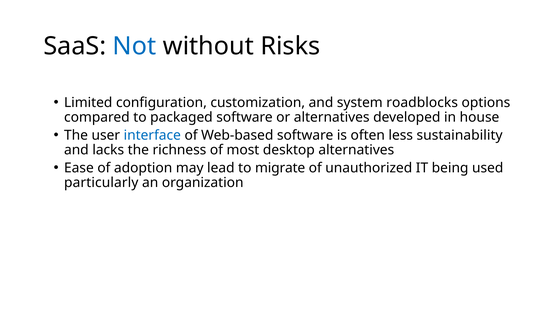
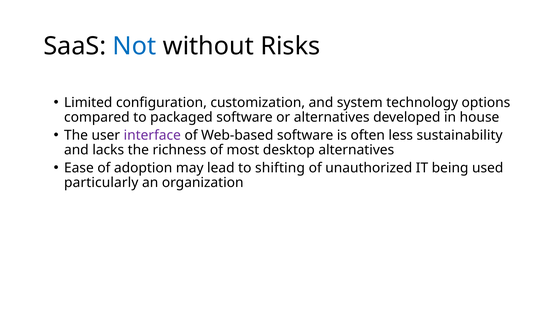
roadblocks: roadblocks -> technology (422, 103)
interface colour: blue -> purple (152, 135)
migrate: migrate -> shifting (280, 168)
